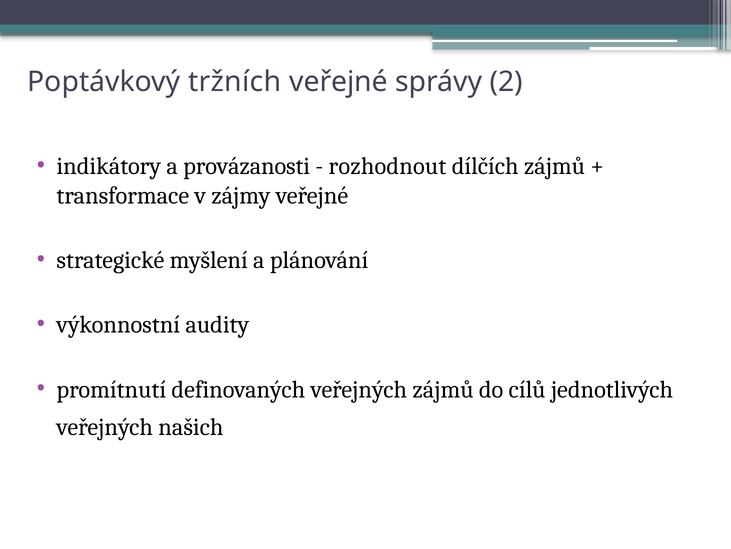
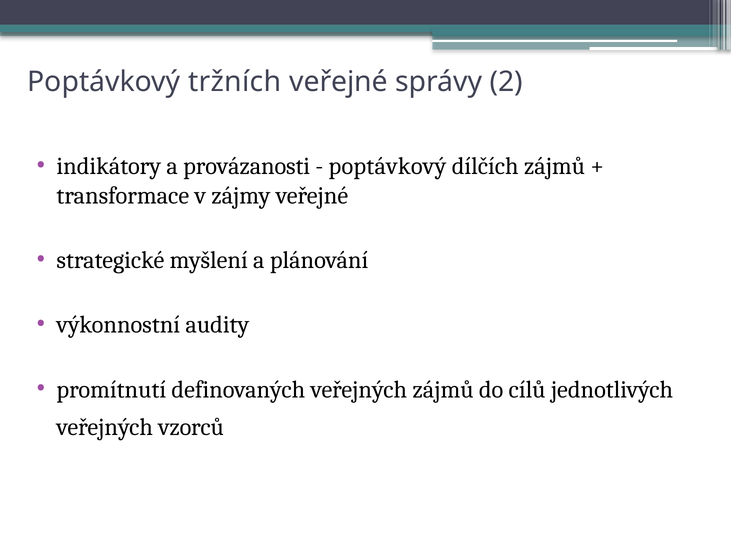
rozhodnout: rozhodnout -> poptávkový (387, 166)
našich: našich -> vzorců (191, 426)
